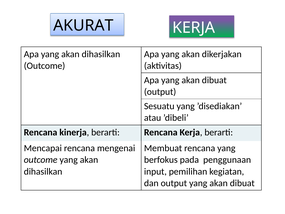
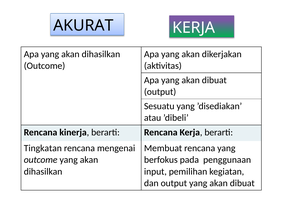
Mencapai: Mencapai -> Tingkatan (43, 148)
